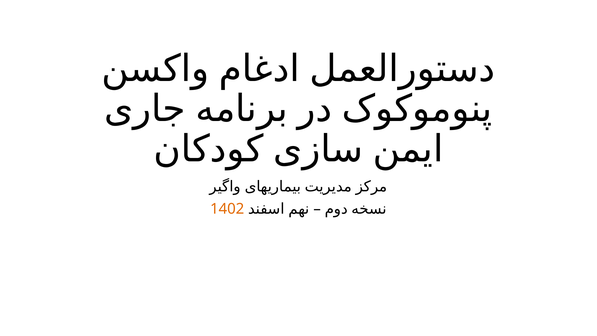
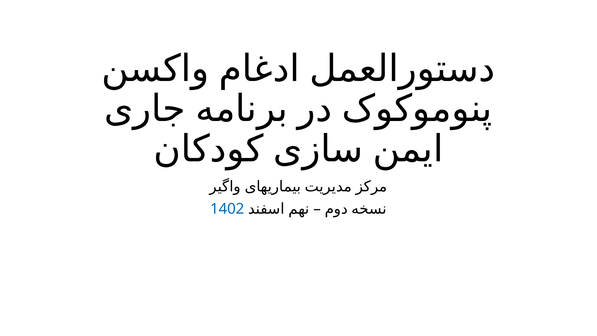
1402 colour: orange -> blue (227, 209)
